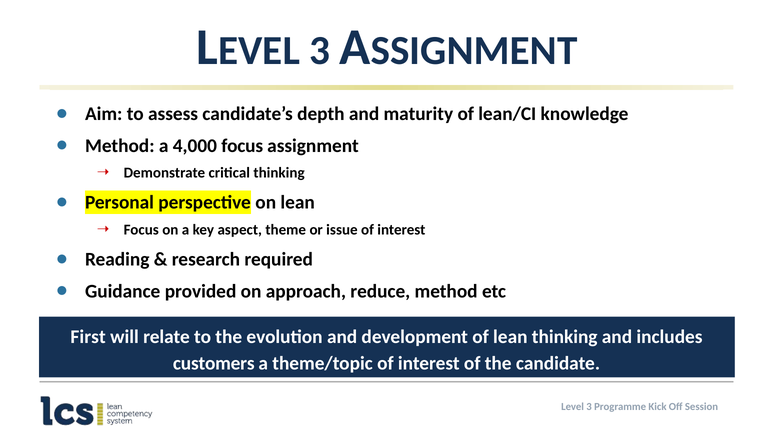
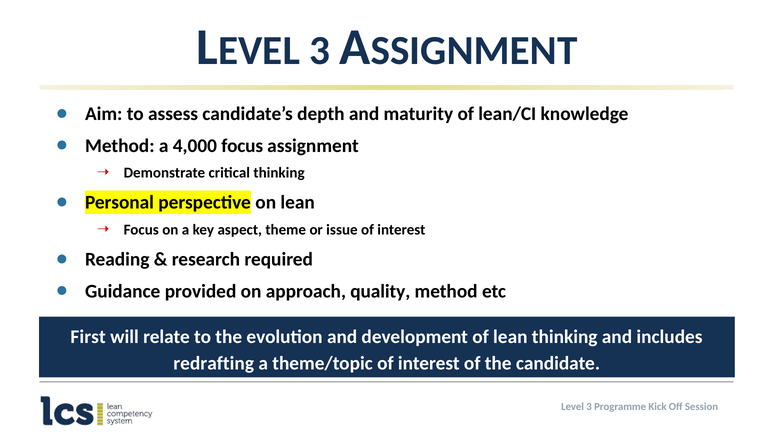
reduce: reduce -> quality (380, 291)
customers: customers -> redrafting (214, 363)
